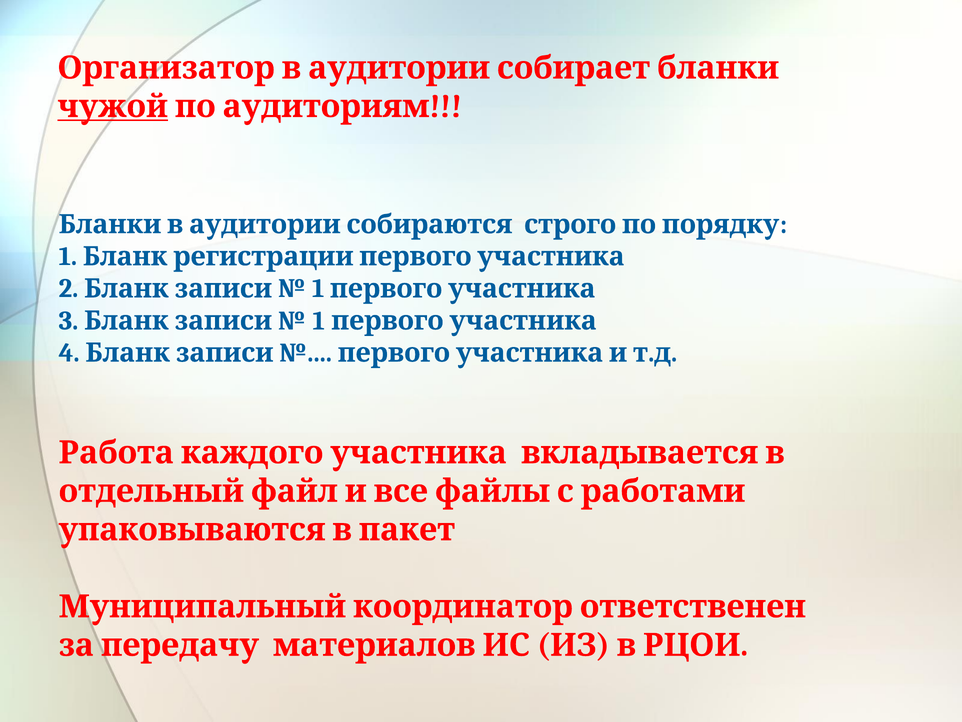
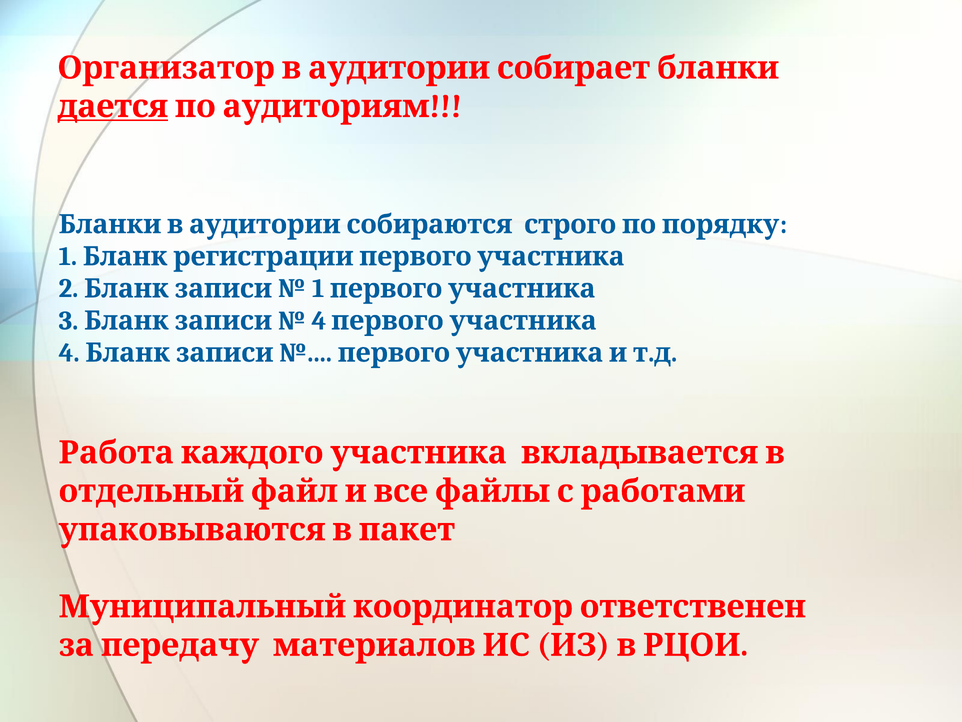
чужой: чужой -> дается (113, 106)
1: 1 -> 4 (319, 320)
